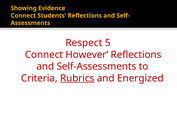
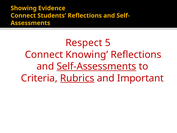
However: However -> Knowing (87, 55)
Self-Assessments underline: none -> present (96, 66)
Energized: Energized -> Important (140, 78)
